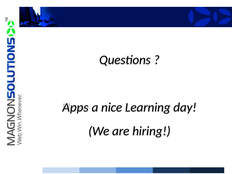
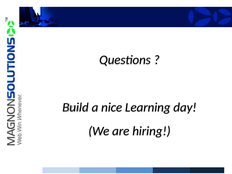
Apps: Apps -> Build (76, 107)
